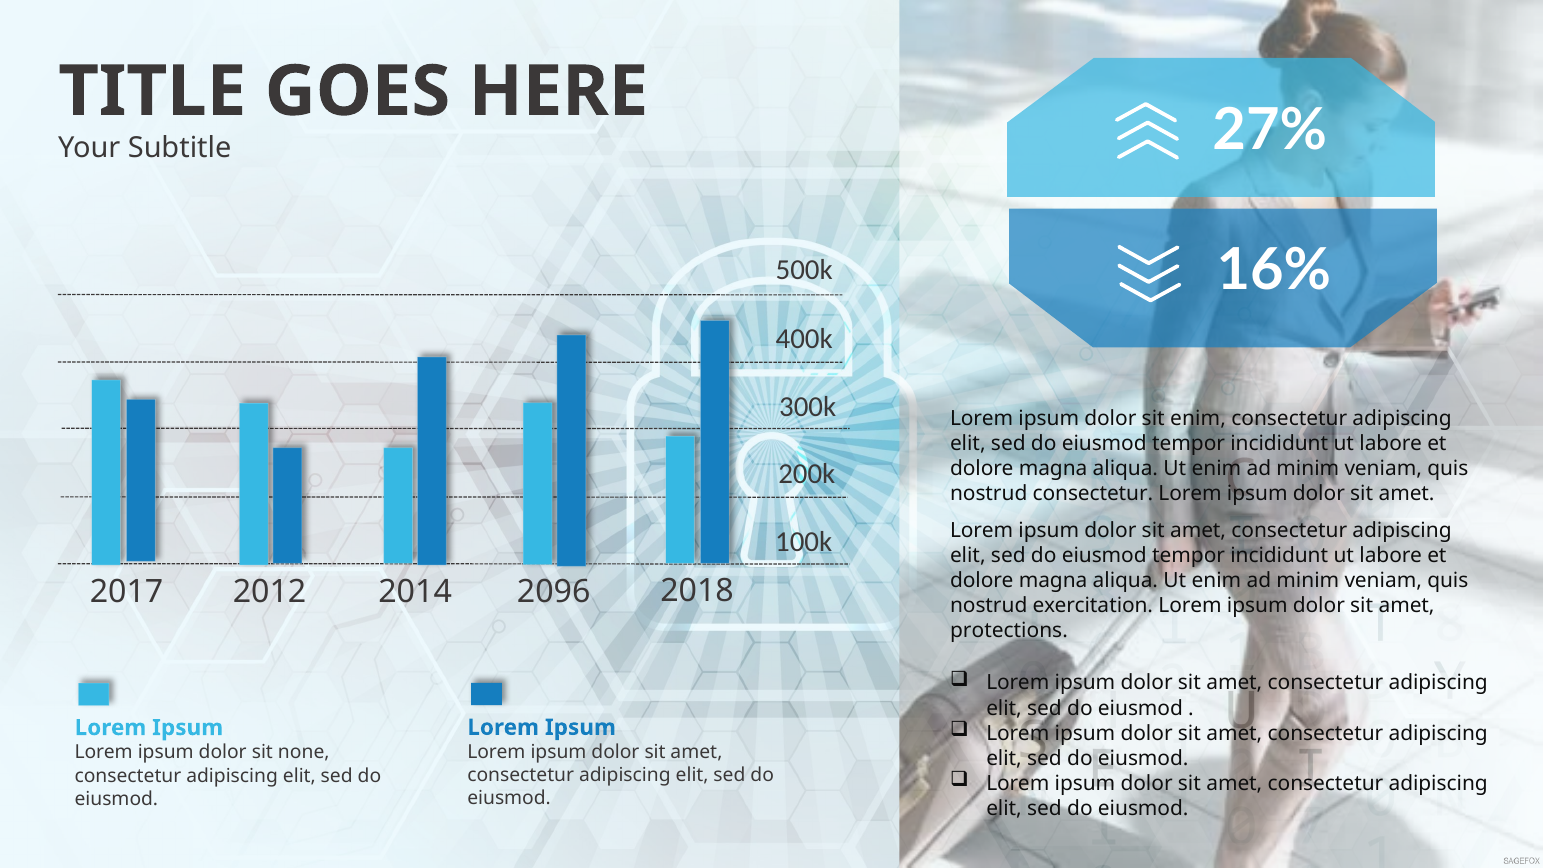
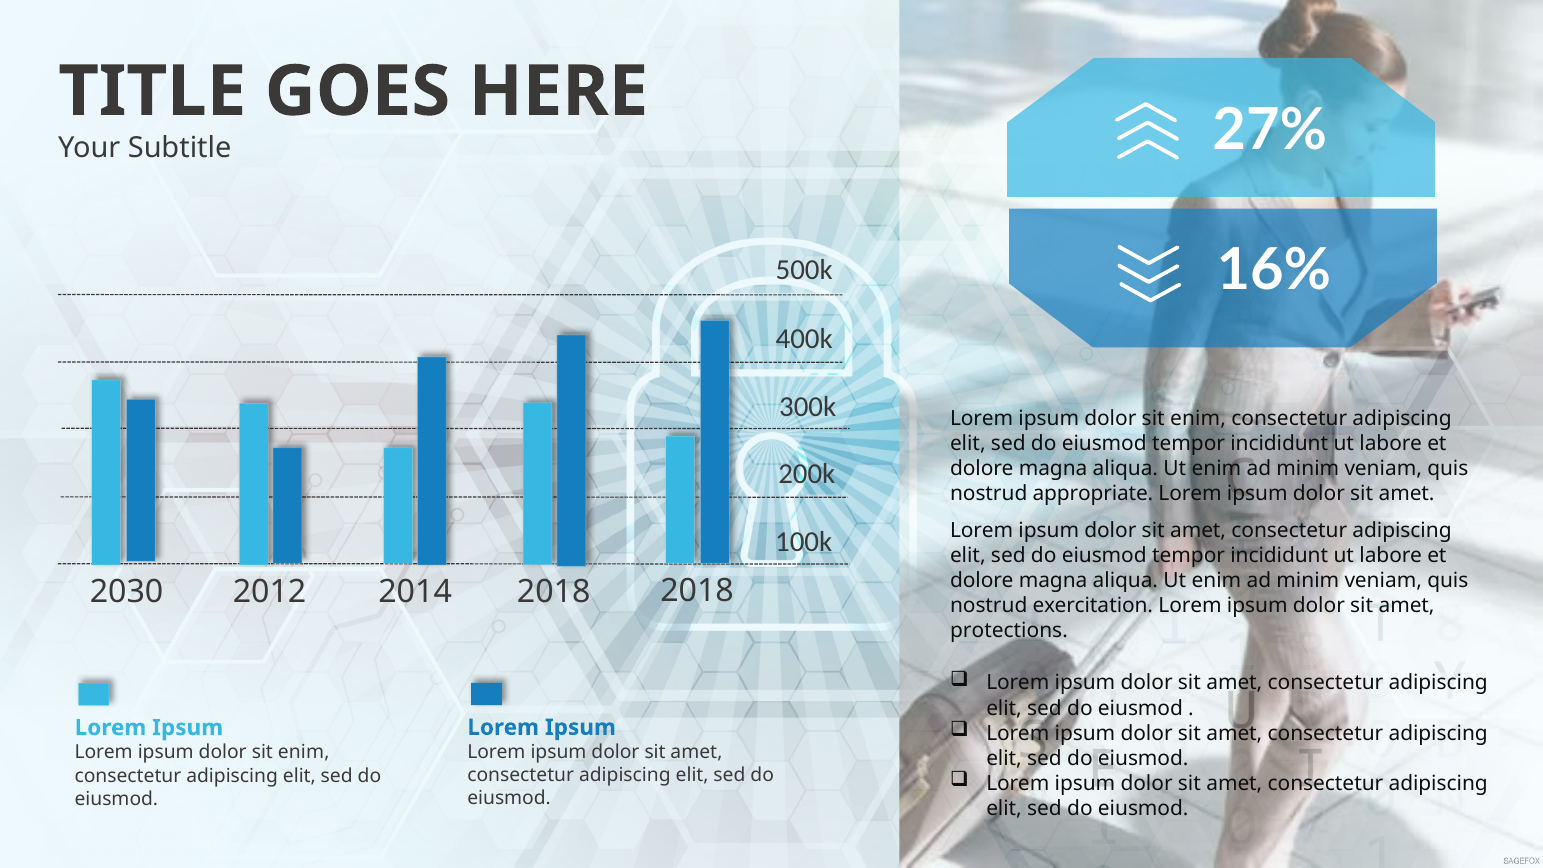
nostrud consectetur: consectetur -> appropriate (1093, 494)
2017: 2017 -> 2030 (127, 591)
2014 2096: 2096 -> 2018 (554, 591)
none: none -> enim (304, 752)
